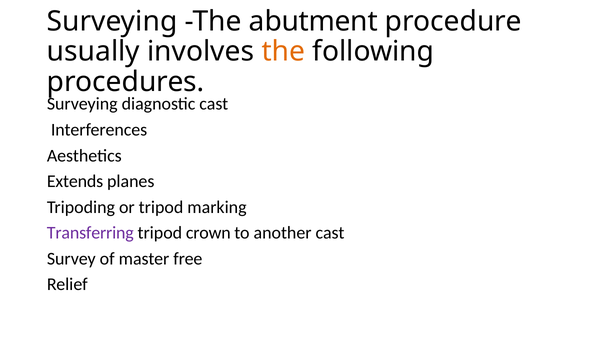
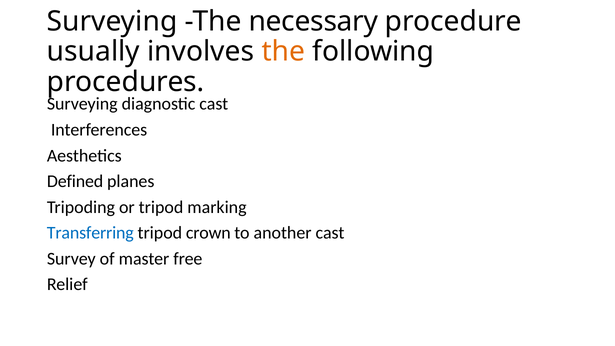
abutment: abutment -> necessary (313, 21)
Extends: Extends -> Defined (75, 181)
Transferring colour: purple -> blue (90, 233)
